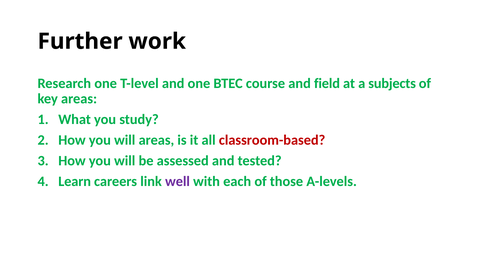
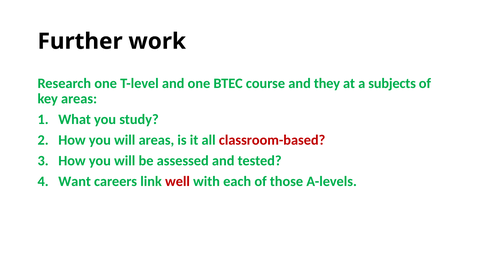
field: field -> they (327, 83)
Learn: Learn -> Want (75, 181)
well colour: purple -> red (178, 181)
